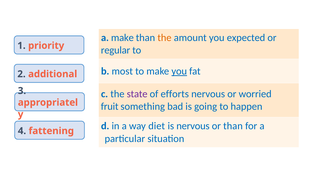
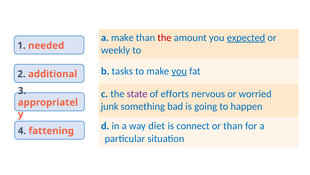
the colour: orange -> red (164, 37)
expected underline: none -> present (246, 37)
priority: priority -> needed (46, 45)
regular: regular -> weekly (116, 50)
most: most -> tasks (122, 71)
fruit: fruit -> junk (110, 106)
is nervous: nervous -> connect (193, 125)
